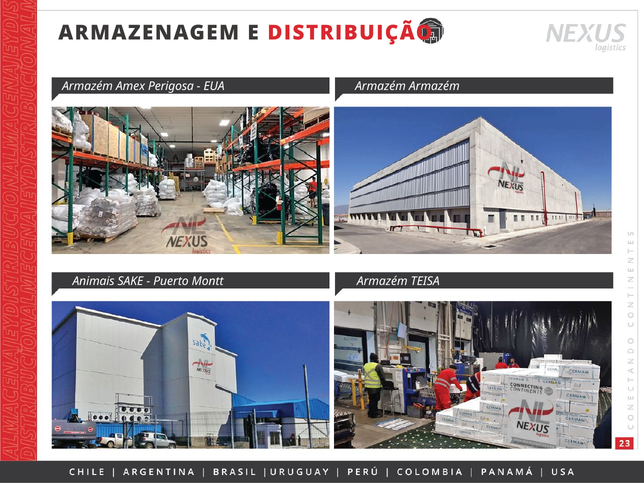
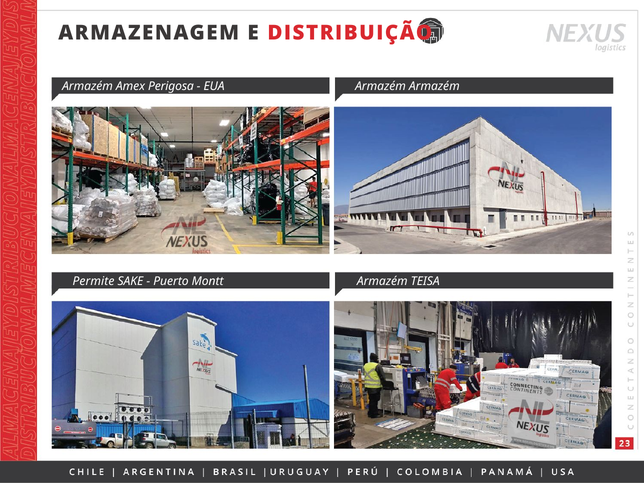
Animais: Animais -> Permite (93, 281)
